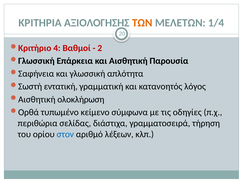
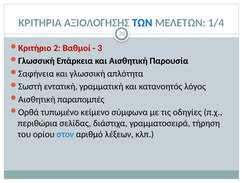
ΤΩΝ colour: orange -> blue (142, 23)
4: 4 -> 2 (57, 48)
2: 2 -> 3 (100, 48)
ολοκλήρωση: ολοκλήρωση -> παραπομπές (81, 99)
